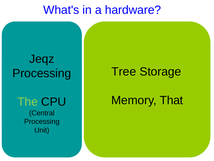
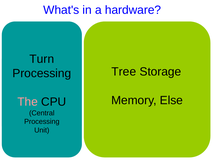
Jeqz: Jeqz -> Turn (42, 59)
That: That -> Else (171, 100)
The colour: light green -> pink (28, 102)
